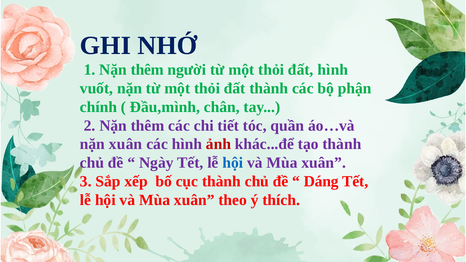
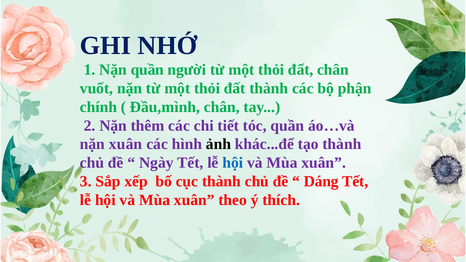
1 Nặn thêm: thêm -> quần (147, 70)
đất hình: hình -> chân (333, 70)
ảnh colour: red -> black (218, 144)
